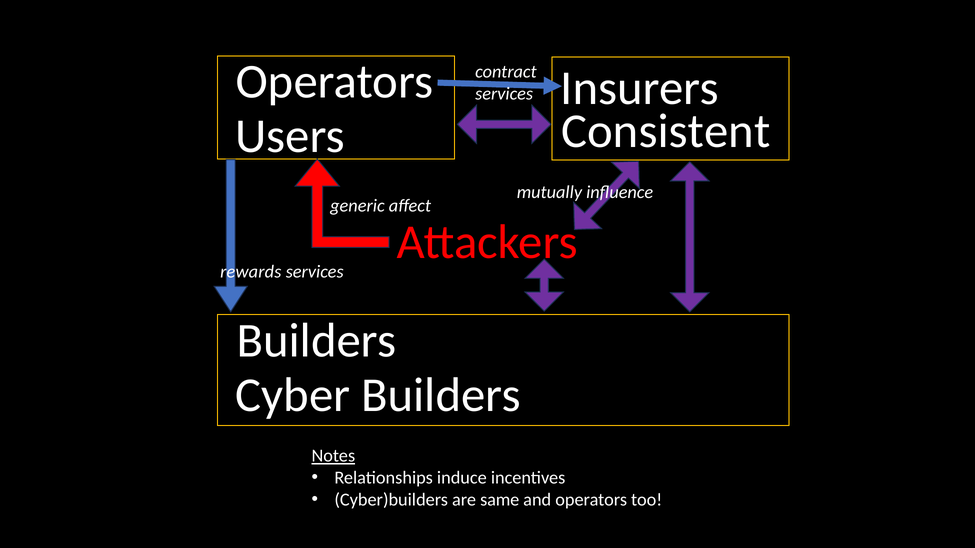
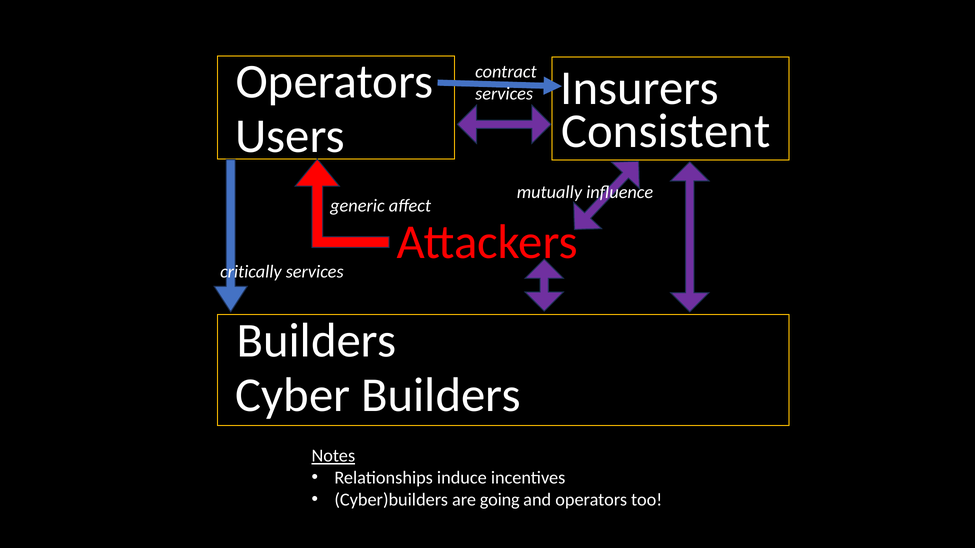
rewards: rewards -> critically (251, 272)
same: same -> going (500, 500)
